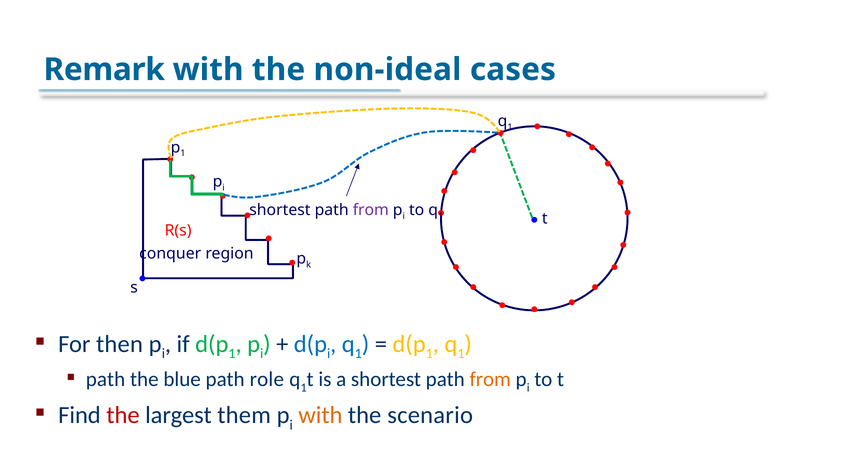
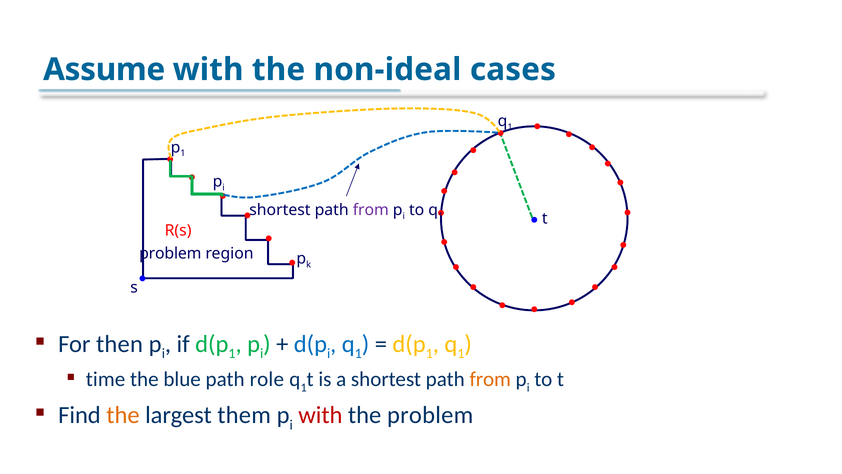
Remark: Remark -> Assume (104, 70)
conquer: conquer -> problem (170, 253)
path: path -> time (106, 379)
the colour: red -> orange (123, 415)
with colour: orange -> red (320, 415)
the scenario: scenario -> problem (430, 415)
